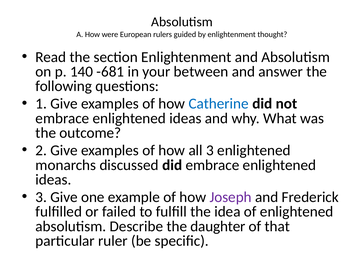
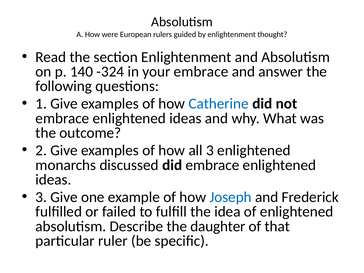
-681: -681 -> -324 (110, 72)
your between: between -> embrace (201, 72)
Joseph colour: purple -> blue (231, 197)
